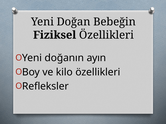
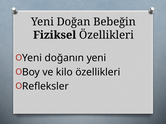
doğanın ayın: ayın -> yeni (96, 58)
